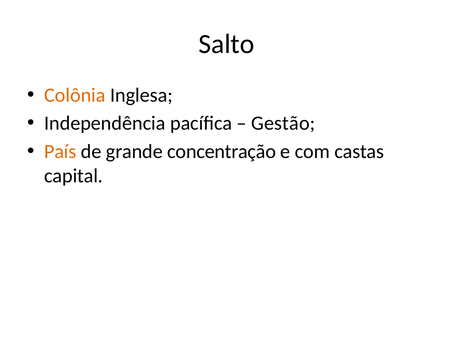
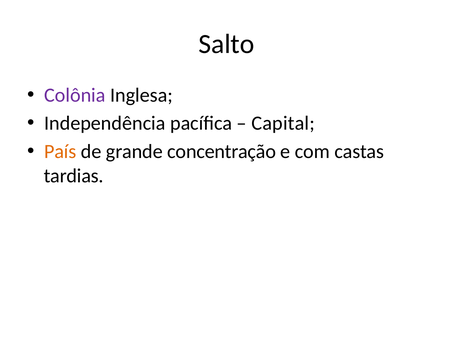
Colônia colour: orange -> purple (75, 95)
Gestão: Gestão -> Capital (283, 123)
capital: capital -> tardias (74, 176)
